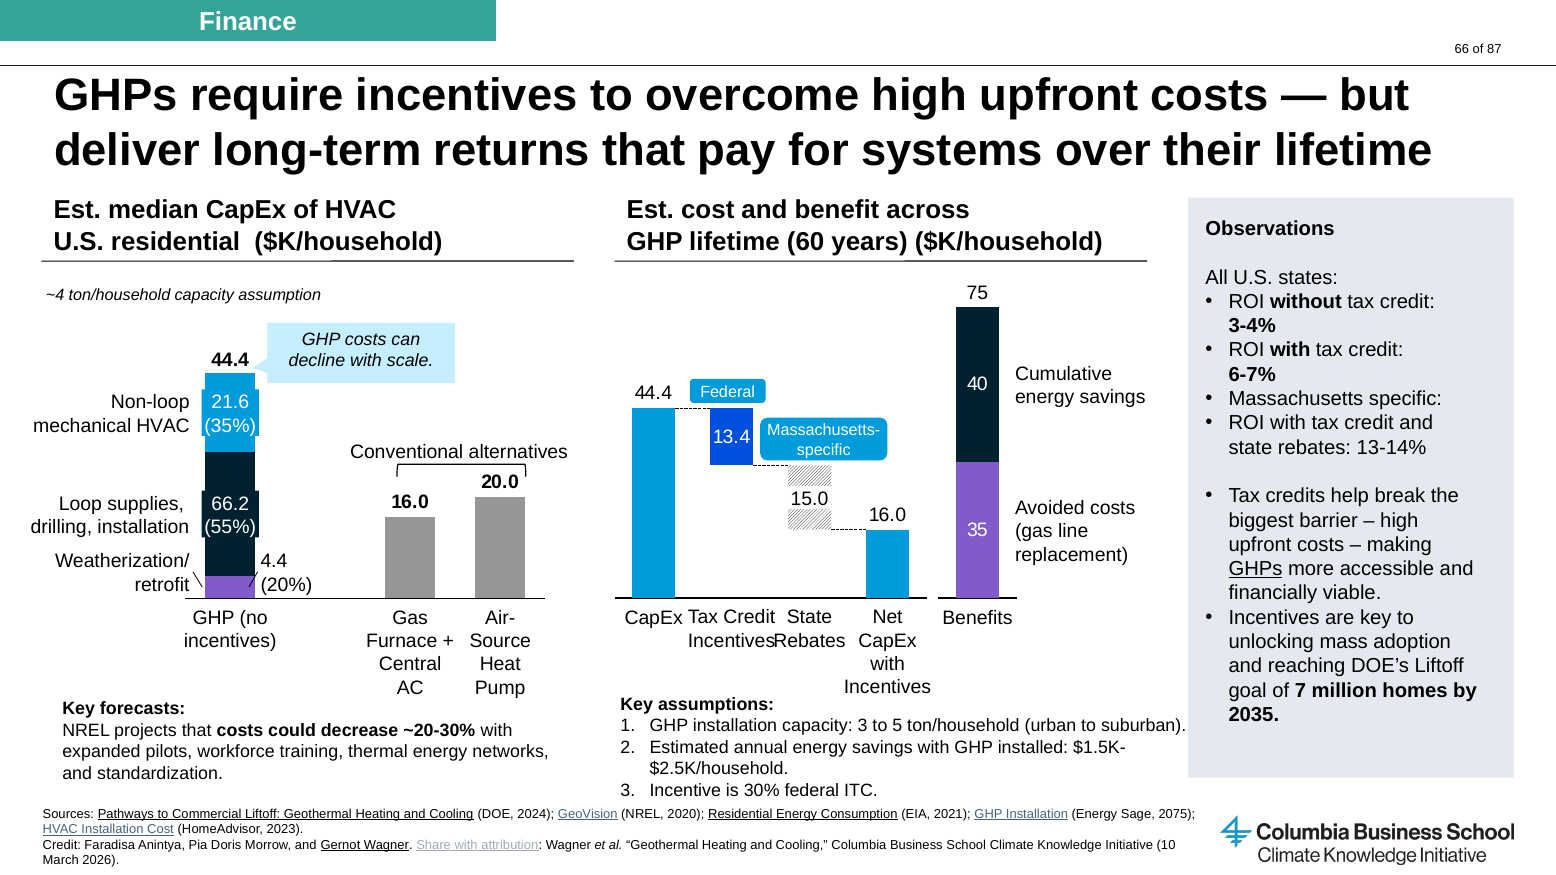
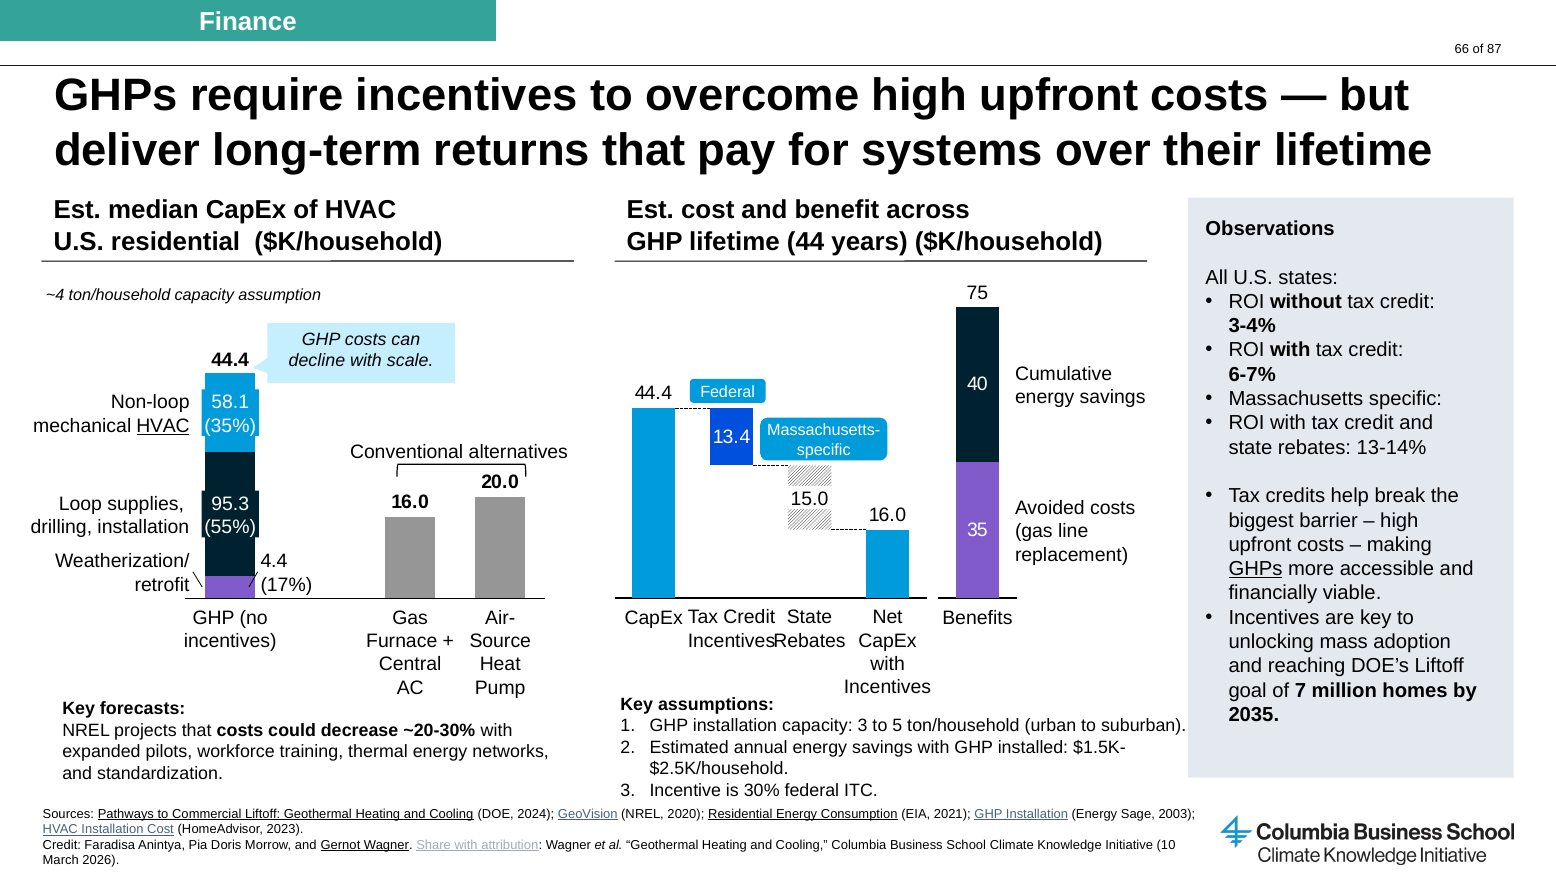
60: 60 -> 44 (806, 242)
21.6: 21.6 -> 58.1 (230, 403)
HVAC underline: none -> present (163, 426)
66.2: 66.2 -> 95.3 (230, 504)
20%: 20% -> 17% (286, 585)
2075: 2075 -> 2003 (1177, 814)
